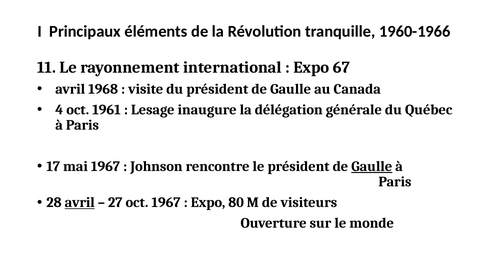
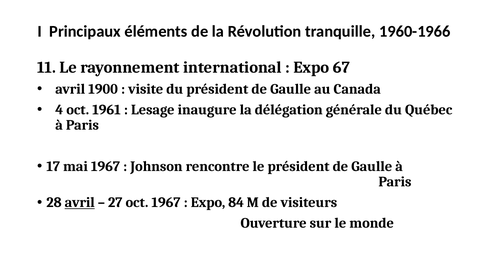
1968: 1968 -> 1900 (103, 89)
Gaulle underline: present -> none (372, 166)
80: 80 -> 84 (236, 202)
